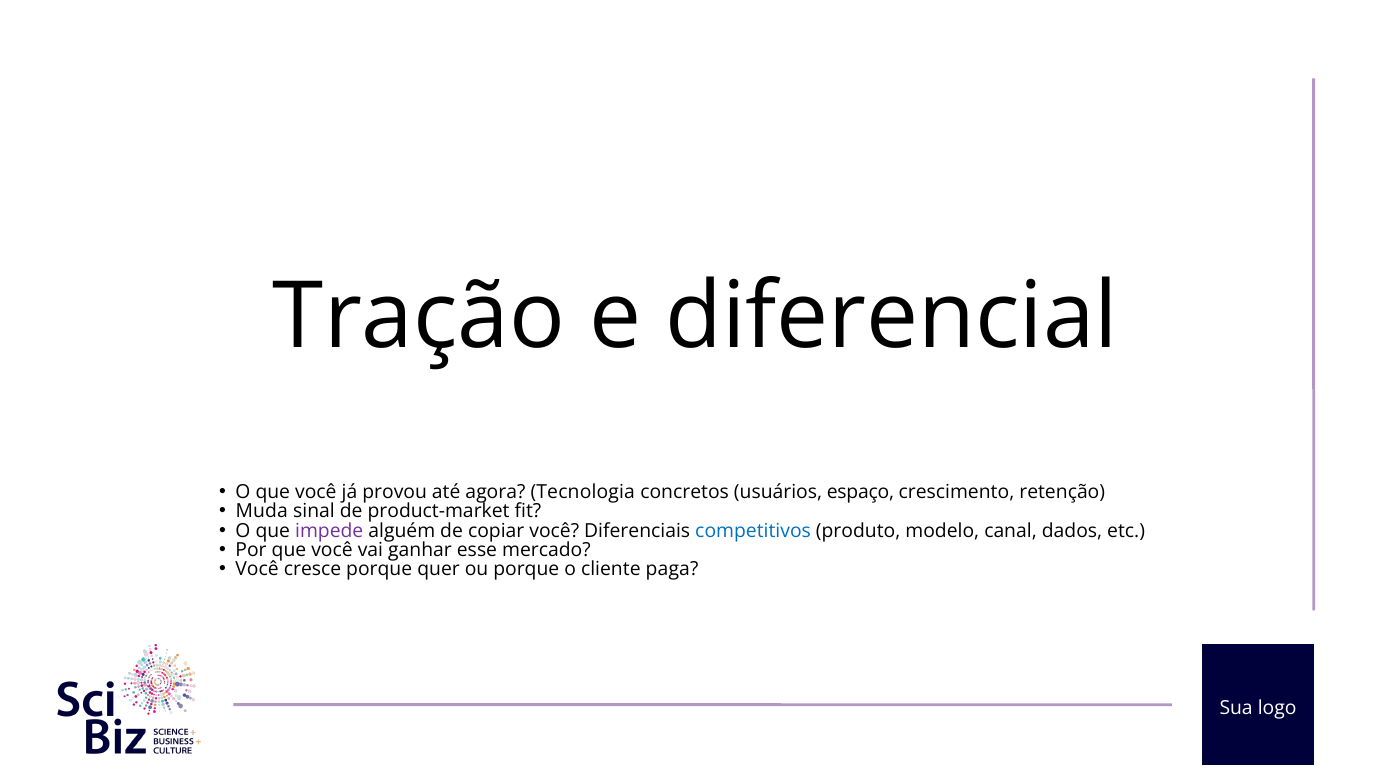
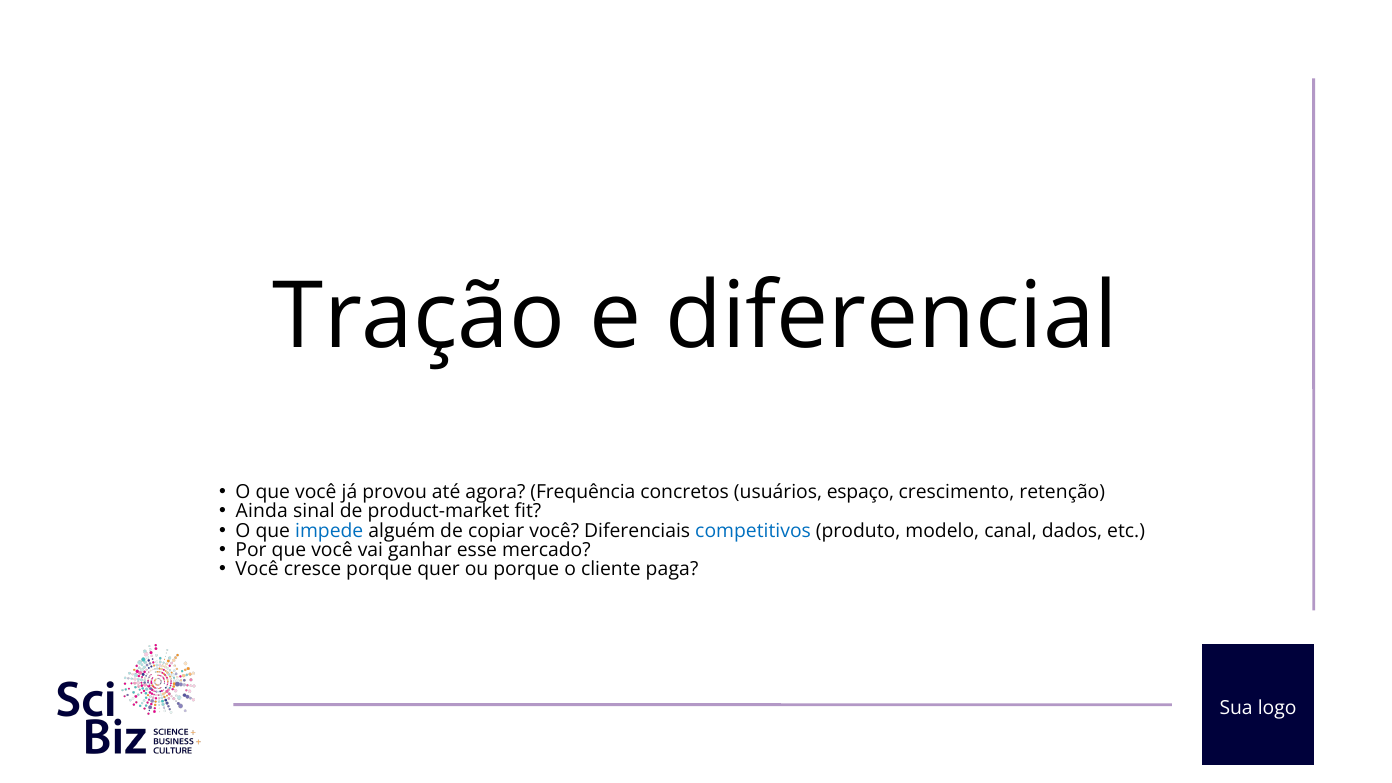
Tecnologia: Tecnologia -> Frequência (583, 492)
Muda: Muda -> Ainda (262, 511)
impede colour: purple -> blue (329, 531)
